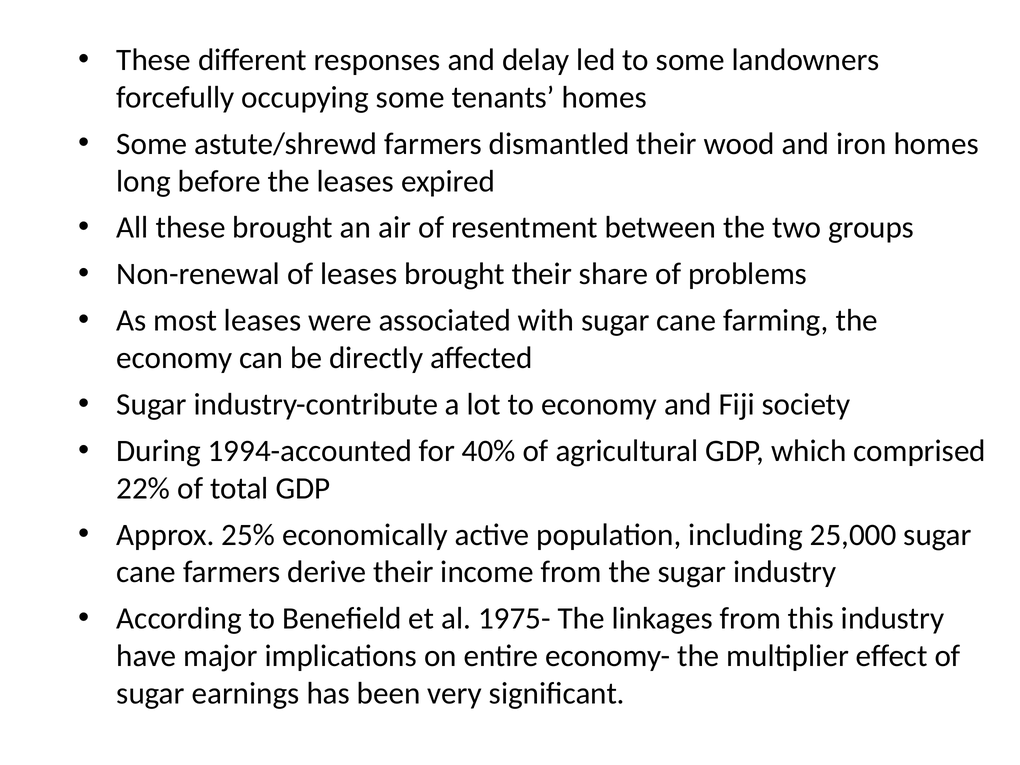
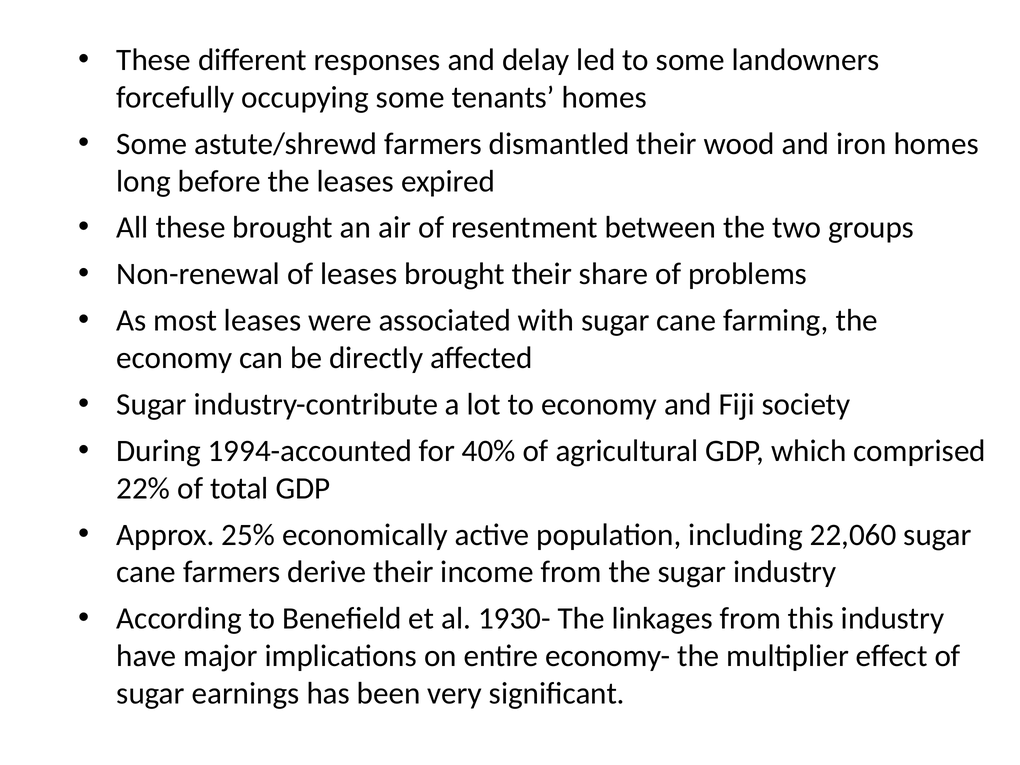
25,000: 25,000 -> 22,060 (853, 535)
1975-: 1975- -> 1930- (514, 619)
